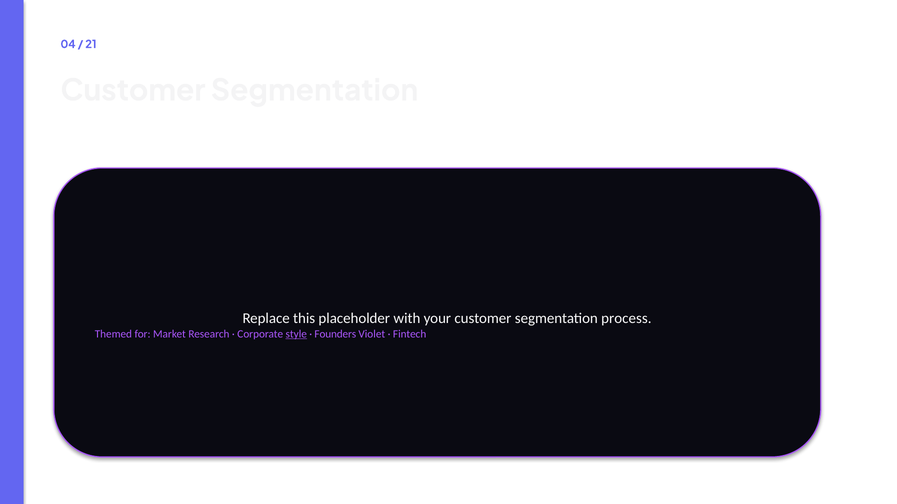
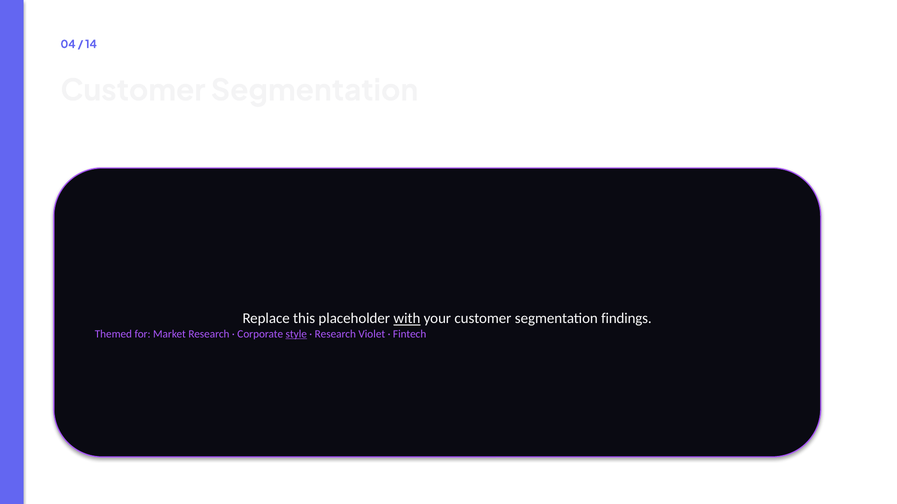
21: 21 -> 14 (91, 44)
with underline: none -> present (407, 319)
process: process -> findings (626, 319)
Founders: Founders -> Research (335, 334)
